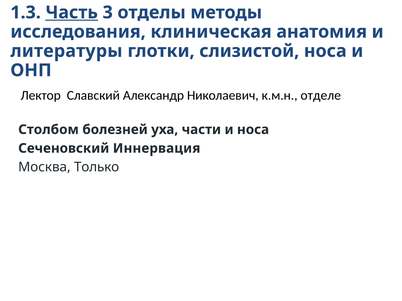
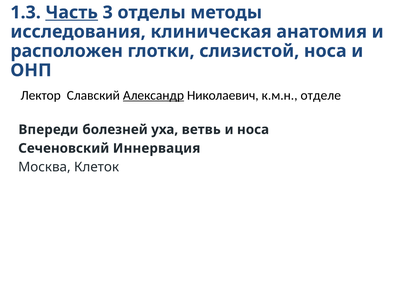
литературы: литературы -> расположен (67, 51)
Александр underline: none -> present (153, 95)
Столбом: Столбом -> Впереди (48, 130)
части: части -> ветвь (201, 130)
Только: Только -> Клеток (97, 167)
